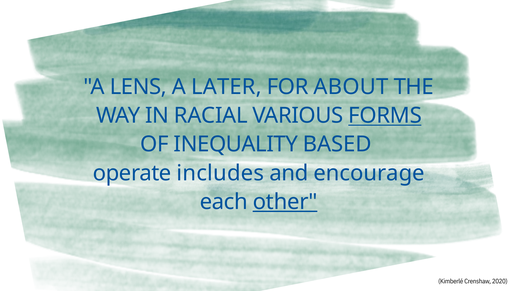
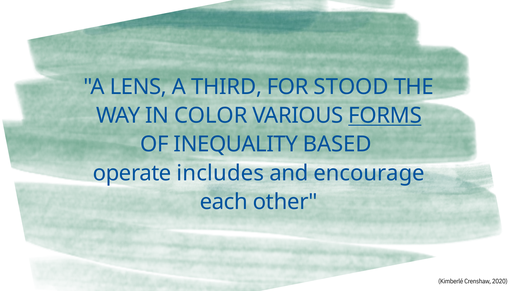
LATER: LATER -> THIRD (227, 87)
ABOUT: ABOUT -> STOOD (351, 87)
RACIAL: RACIAL -> COLOR (211, 116)
other underline: present -> none (285, 202)
